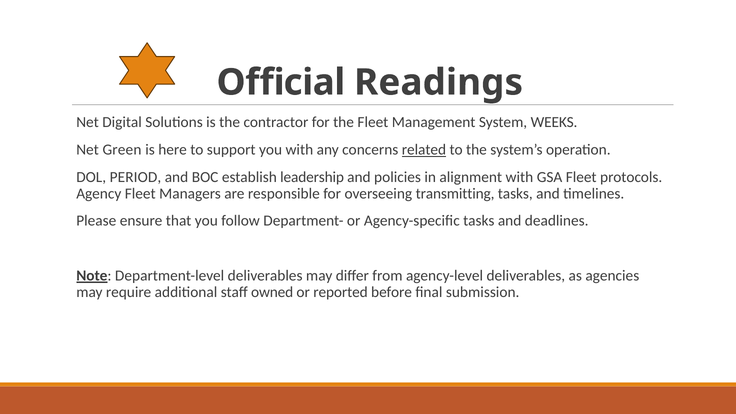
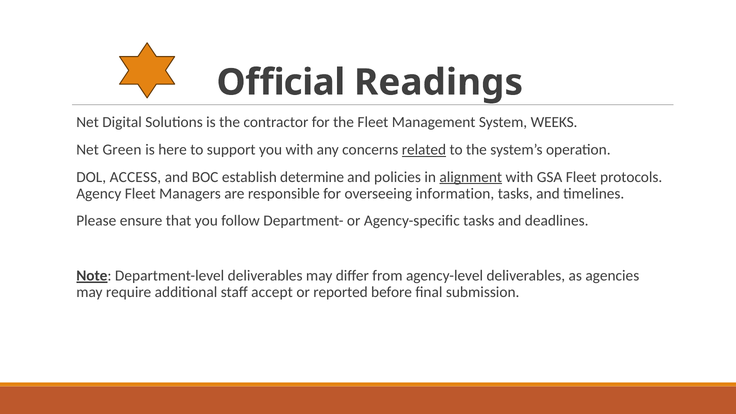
PERIOD: PERIOD -> ACCESS (135, 177)
leadership: leadership -> determine (312, 177)
alignment underline: none -> present (471, 177)
transmitting: transmitting -> information (455, 194)
owned: owned -> accept (272, 292)
